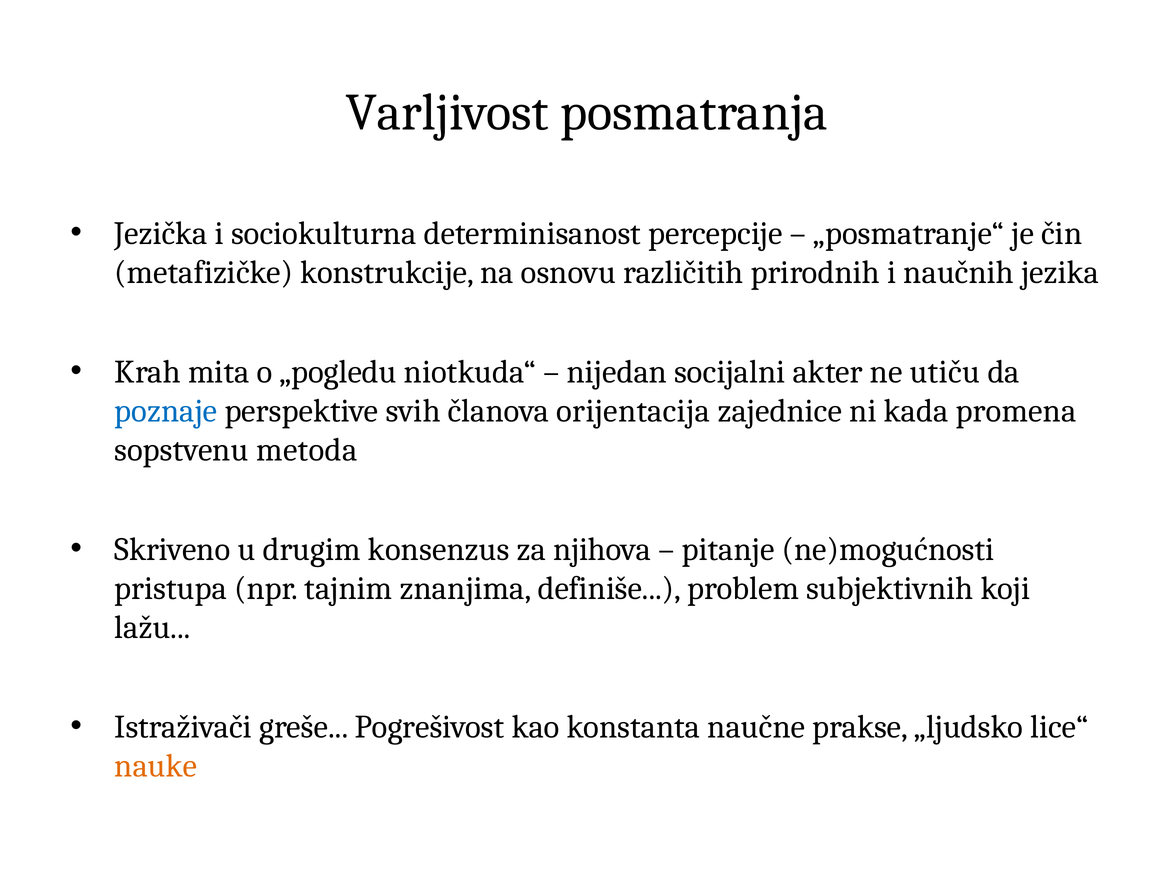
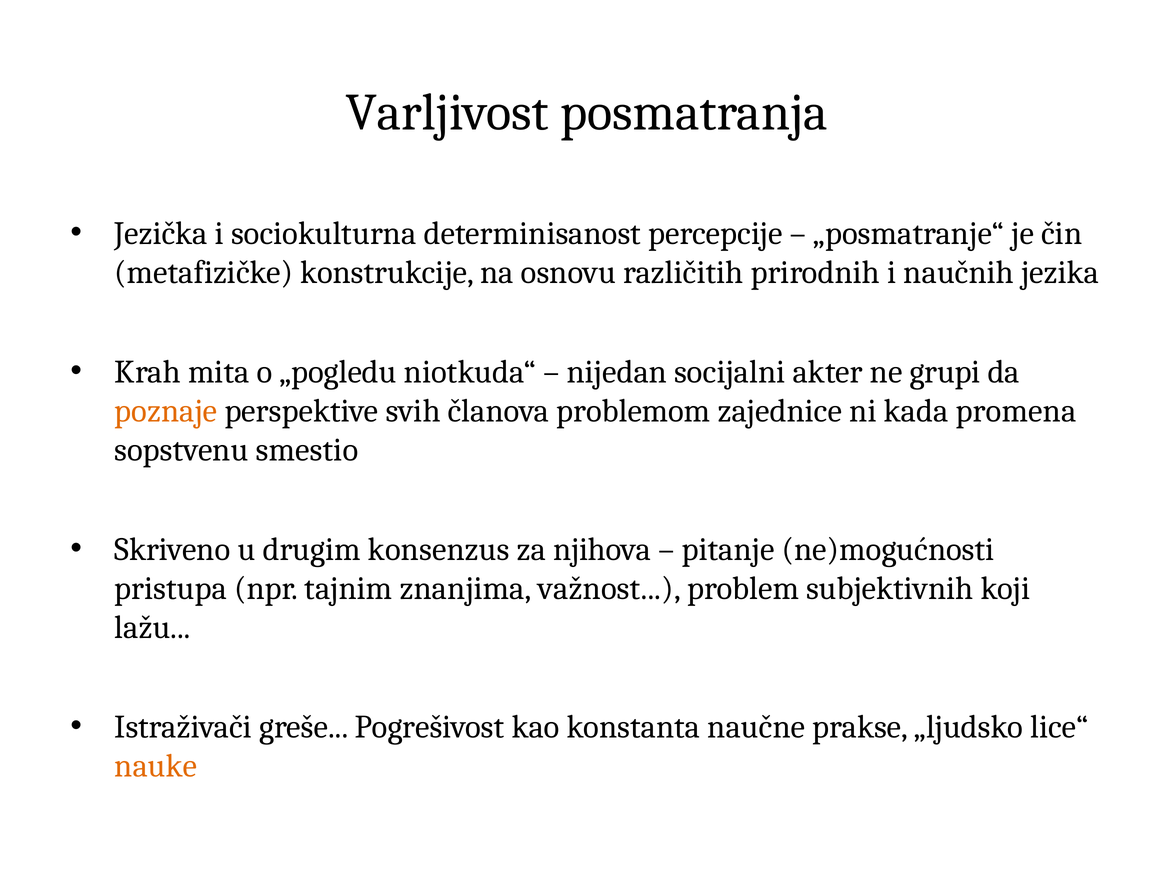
utiču: utiču -> grupi (945, 372)
poznaje colour: blue -> orange (166, 411)
orijentacija: orijentacija -> problemom (633, 411)
metoda: metoda -> smestio (307, 450)
definiše: definiše -> važnost (609, 588)
